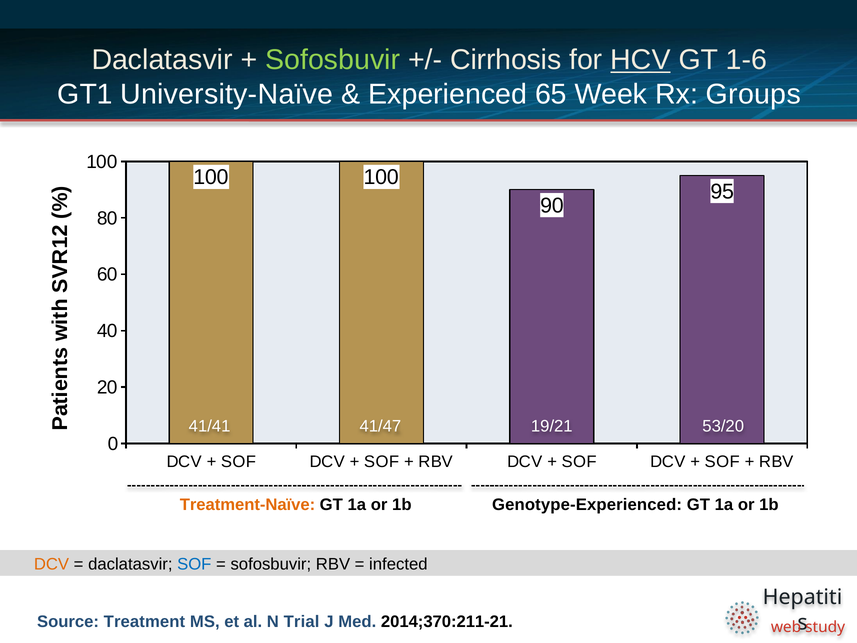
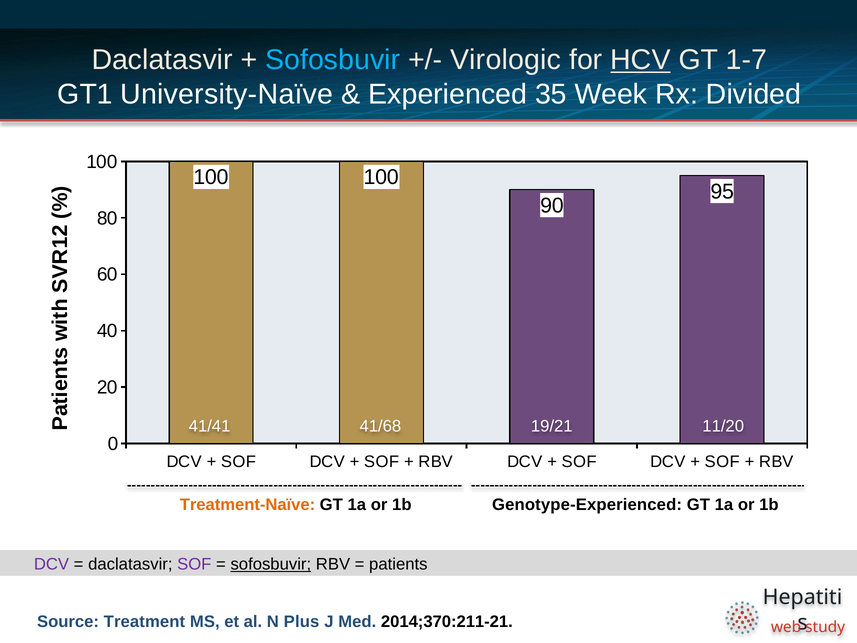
Sofosbuvir colour: light green -> light blue (333, 60)
Cirrhosis: Cirrhosis -> Virologic (506, 60)
1-6: 1-6 -> 1-7 (746, 60)
65: 65 -> 35 (551, 94)
Groups: Groups -> Divided (754, 94)
41/47: 41/47 -> 41/68 (380, 426)
53/20: 53/20 -> 11/20 (723, 426)
DCV colour: orange -> purple (51, 564)
SOF colour: blue -> purple (194, 564)
sofosbuvir underline: none -> present (271, 564)
infected: infected -> patients (398, 564)
Trial: Trial -> Plus (302, 622)
